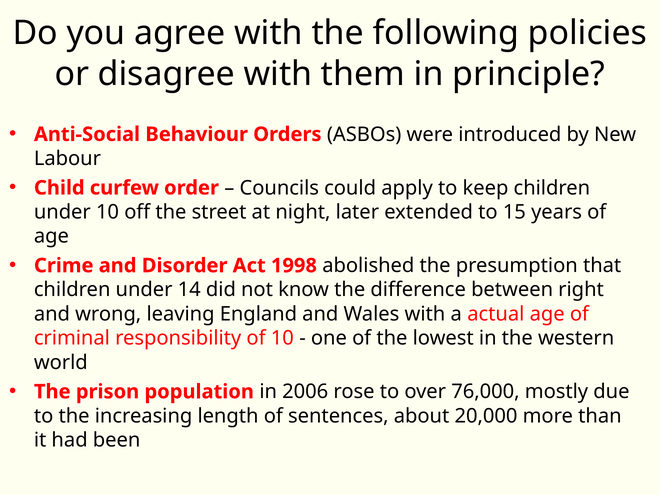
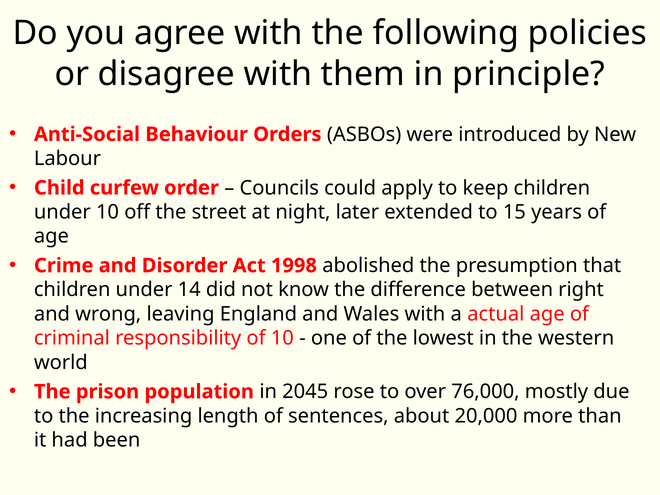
2006: 2006 -> 2045 (305, 392)
